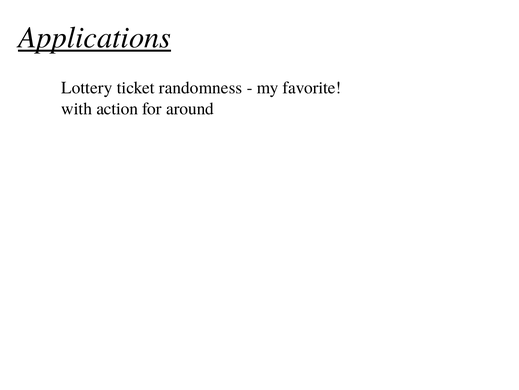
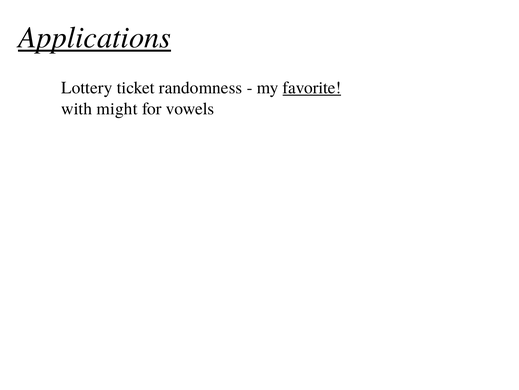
favorite underline: none -> present (312, 88)
action: action -> might (117, 108)
around: around -> vowels (190, 108)
